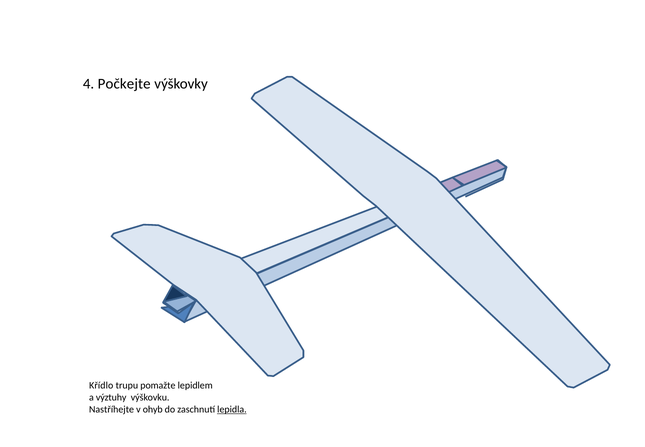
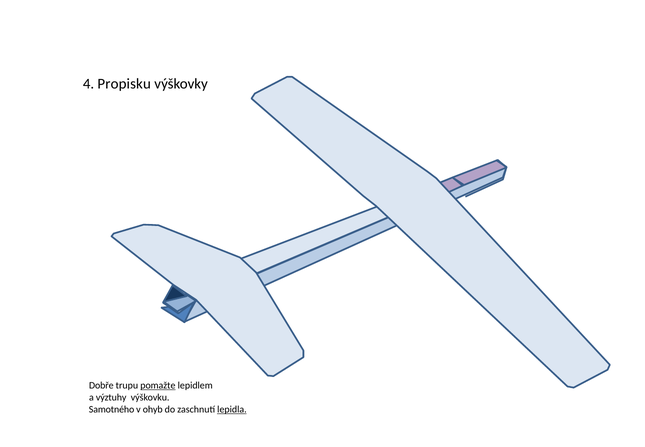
Počkejte: Počkejte -> Propisku (124, 84)
Křídlo: Křídlo -> Dobře (101, 385)
pomažte underline: none -> present (158, 385)
Nastříhejte: Nastříhejte -> Samotného (112, 409)
